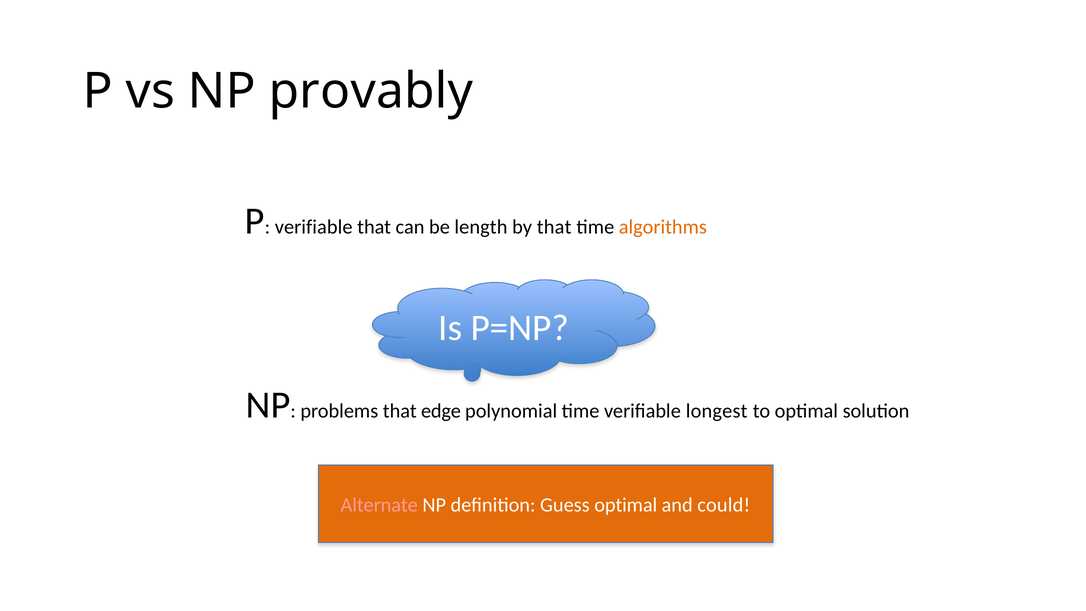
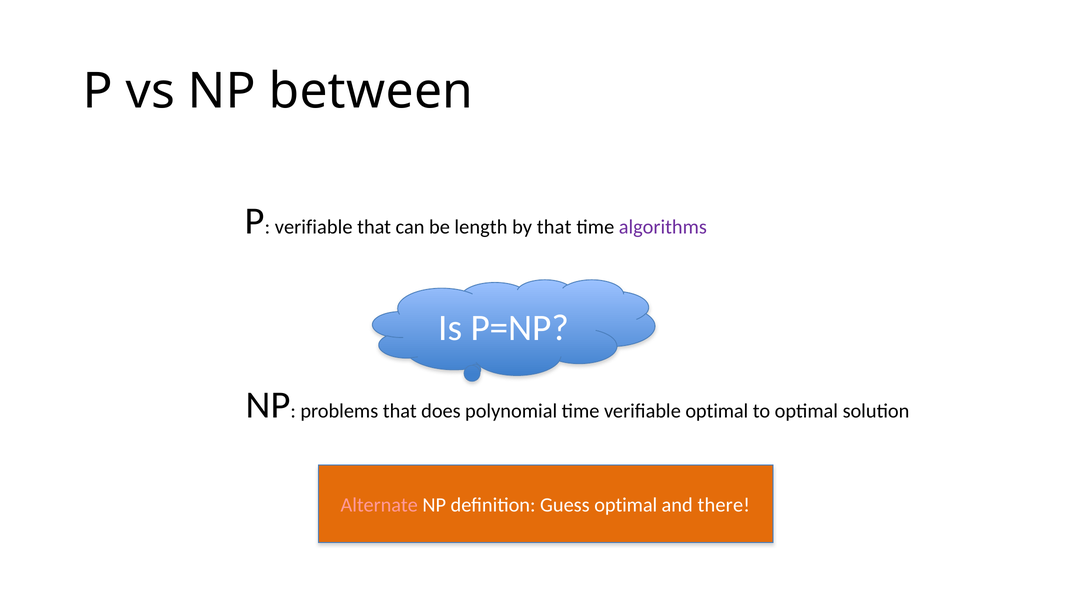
provably: provably -> between (371, 91)
algorithms colour: orange -> purple (663, 227)
edge: edge -> does (441, 411)
verifiable longest: longest -> optimal (717, 411)
could: could -> there (724, 505)
